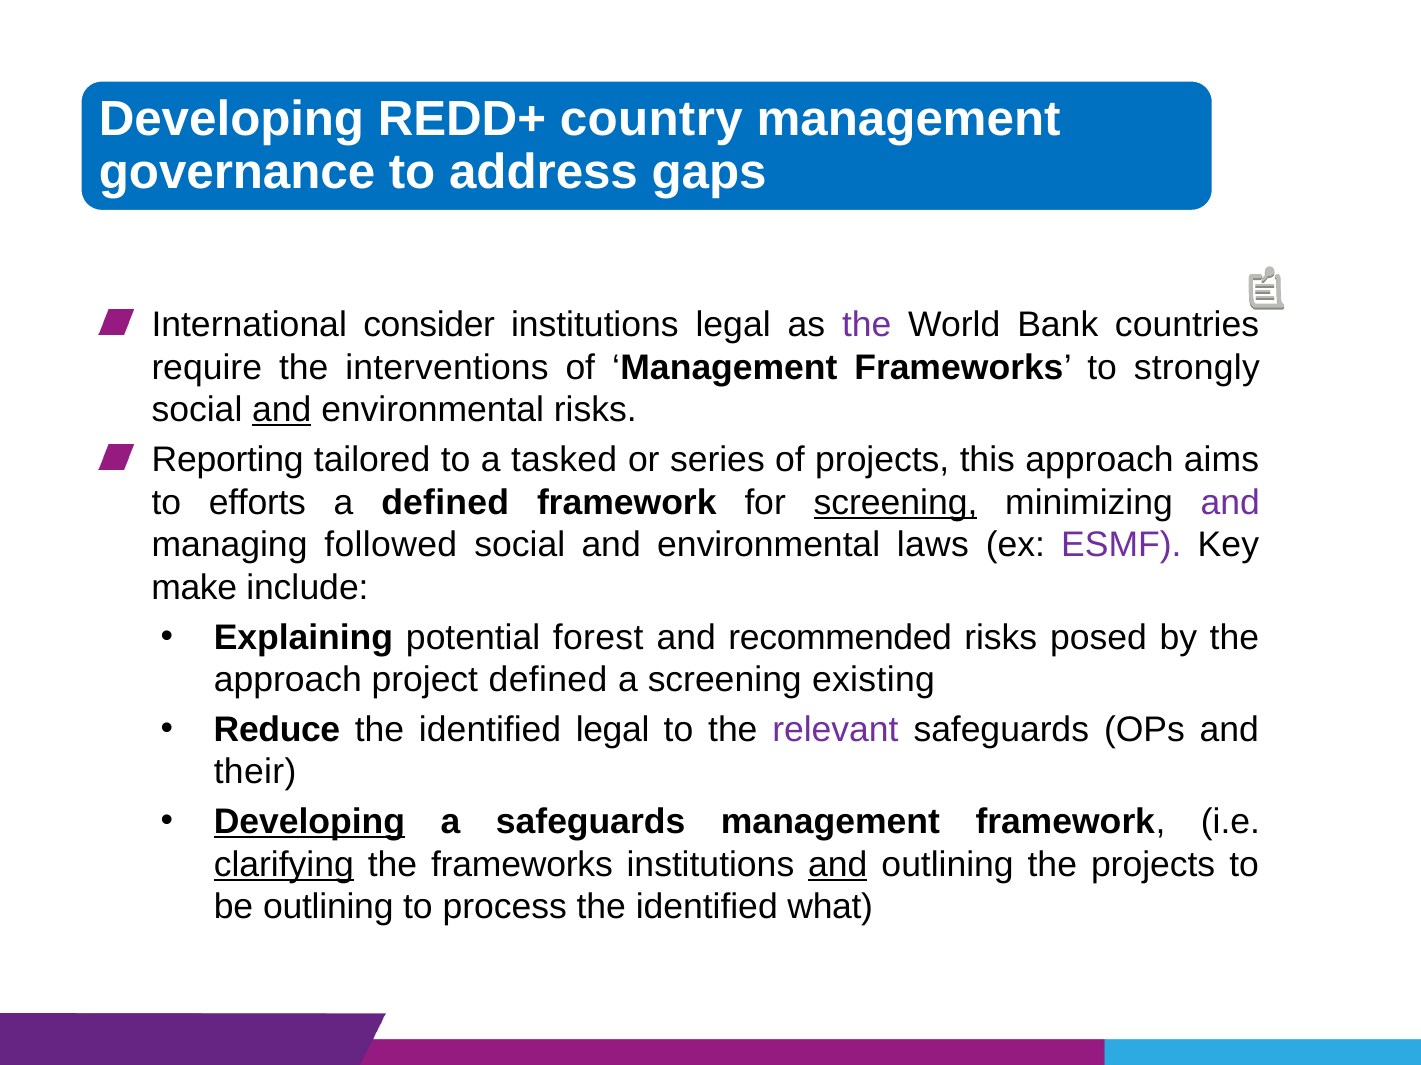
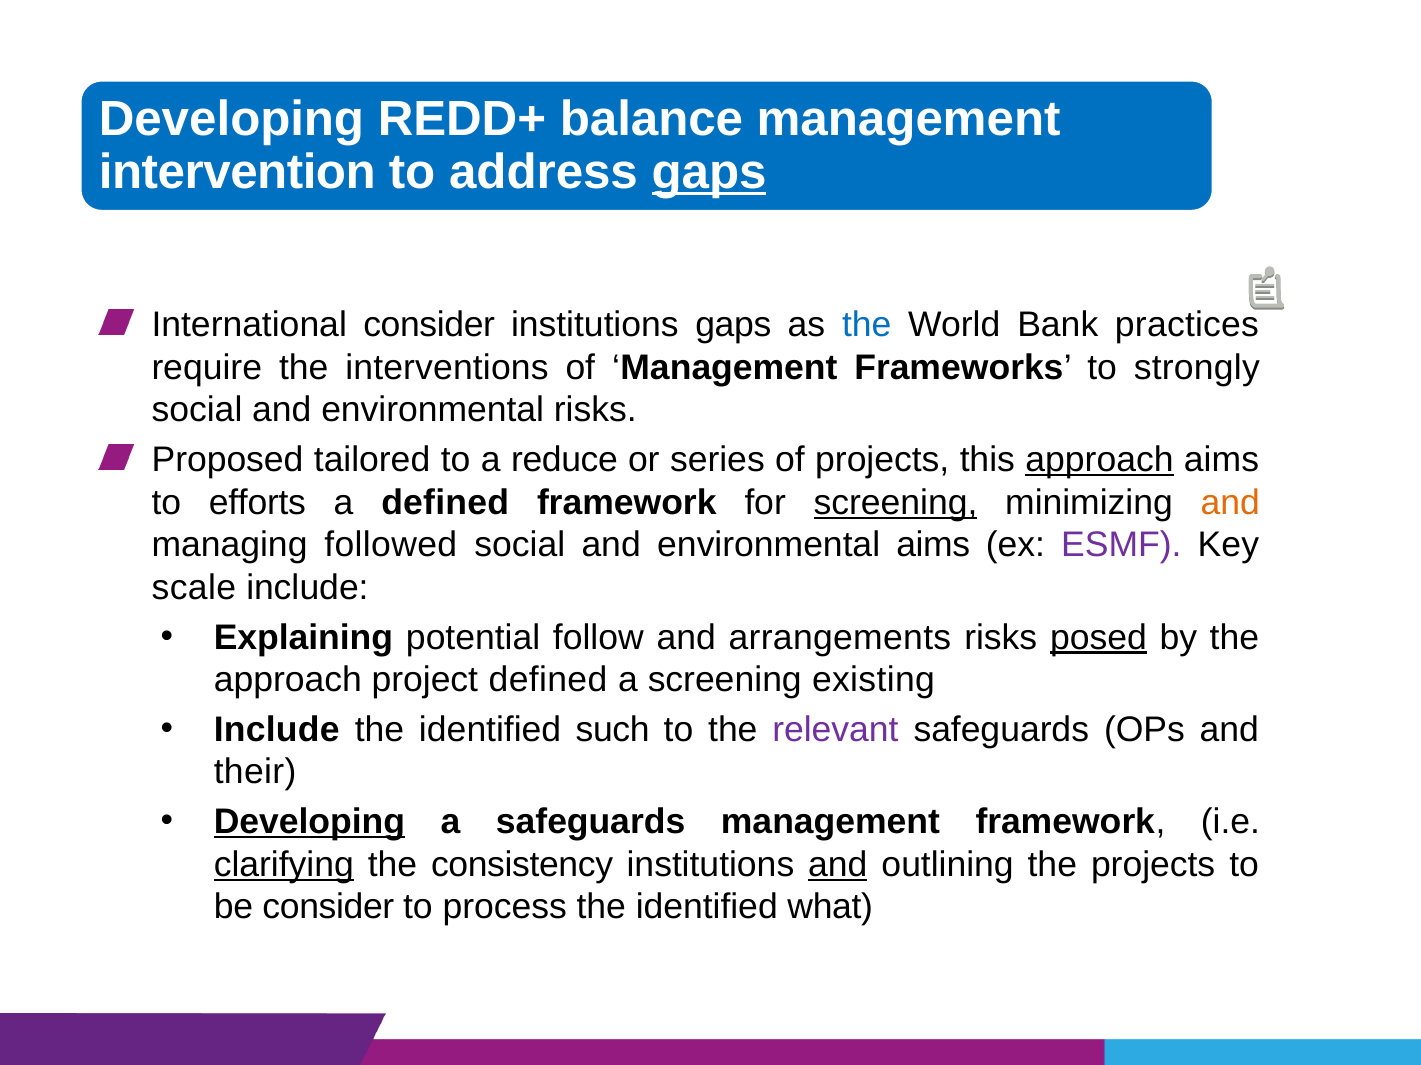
country: country -> balance (651, 119)
governance: governance -> intervention (237, 172)
gaps underline: none -> present (709, 172)
institutions legal: legal -> gaps (733, 325)
the colour: purple -> blue (867, 325)
countries: countries -> practices (1187, 325)
and underline: present -> none (282, 410)
Reporting: Reporting -> Proposed (228, 460)
tasked: tasked -> reduce (564, 460)
approach underline: none -> present (1099, 460)
and colour: purple -> orange (1230, 503)
environmental laws: laws -> aims (933, 545)
make: make -> scale (194, 588)
forest: forest -> follow (598, 638)
recommended: recommended -> arrangements (840, 638)
posed underline: none -> present (1098, 638)
Reduce: Reduce -> Include (277, 730)
identified legal: legal -> such (613, 730)
the frameworks: frameworks -> consistency (522, 865)
be outlining: outlining -> consider (328, 908)
